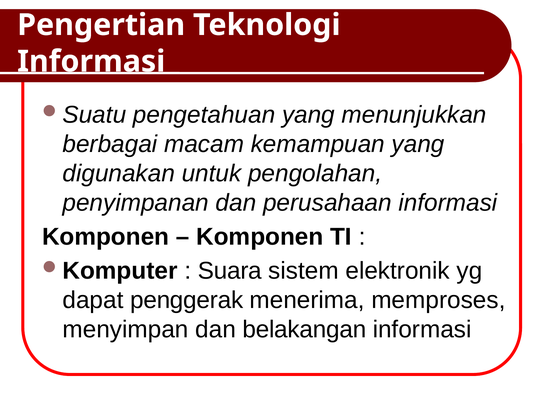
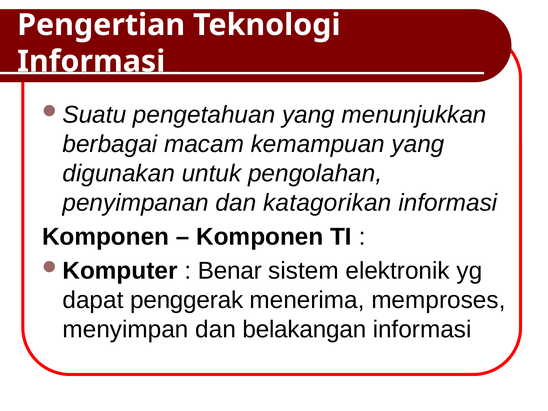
perusahaan: perusahaan -> katagorikan (327, 203)
Suara: Suara -> Benar (230, 271)
